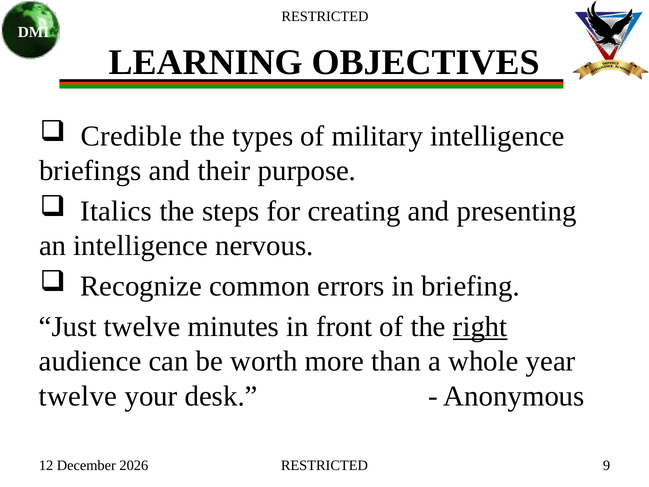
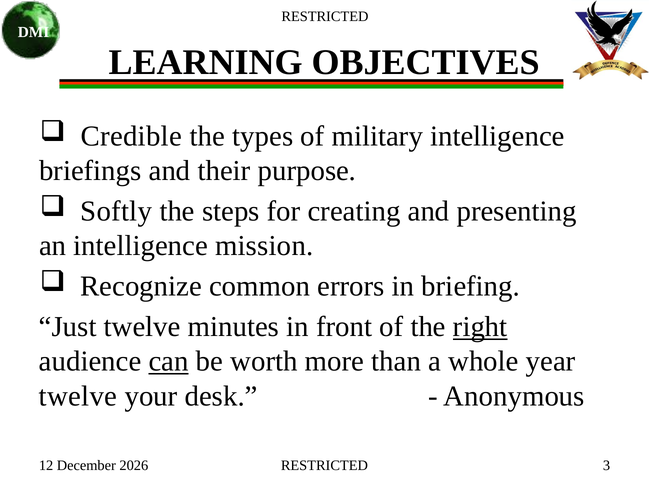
Italics: Italics -> Softly (116, 211)
nervous: nervous -> mission (264, 246)
can underline: none -> present (169, 361)
9: 9 -> 3 (607, 465)
